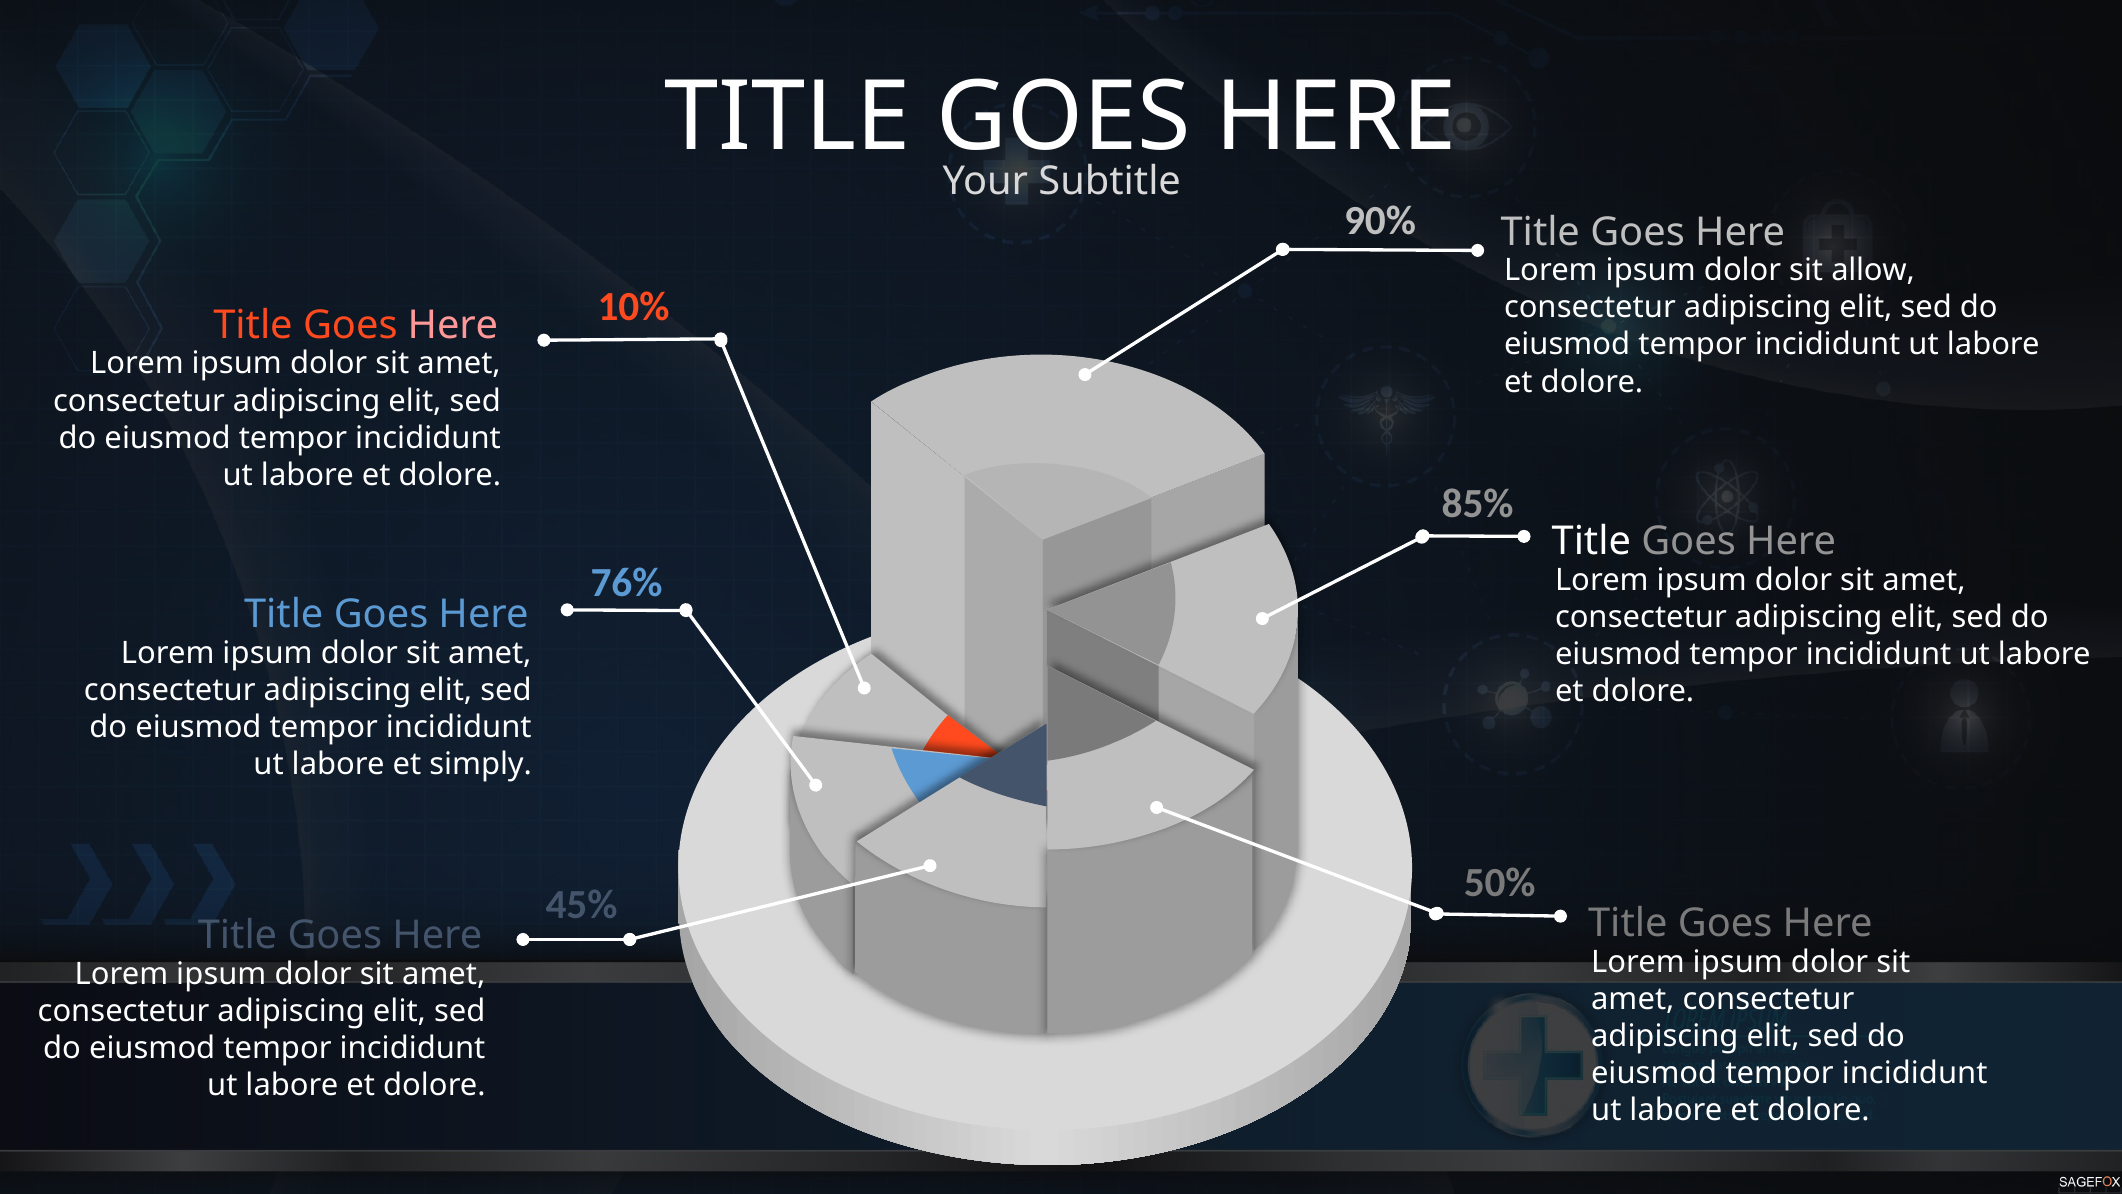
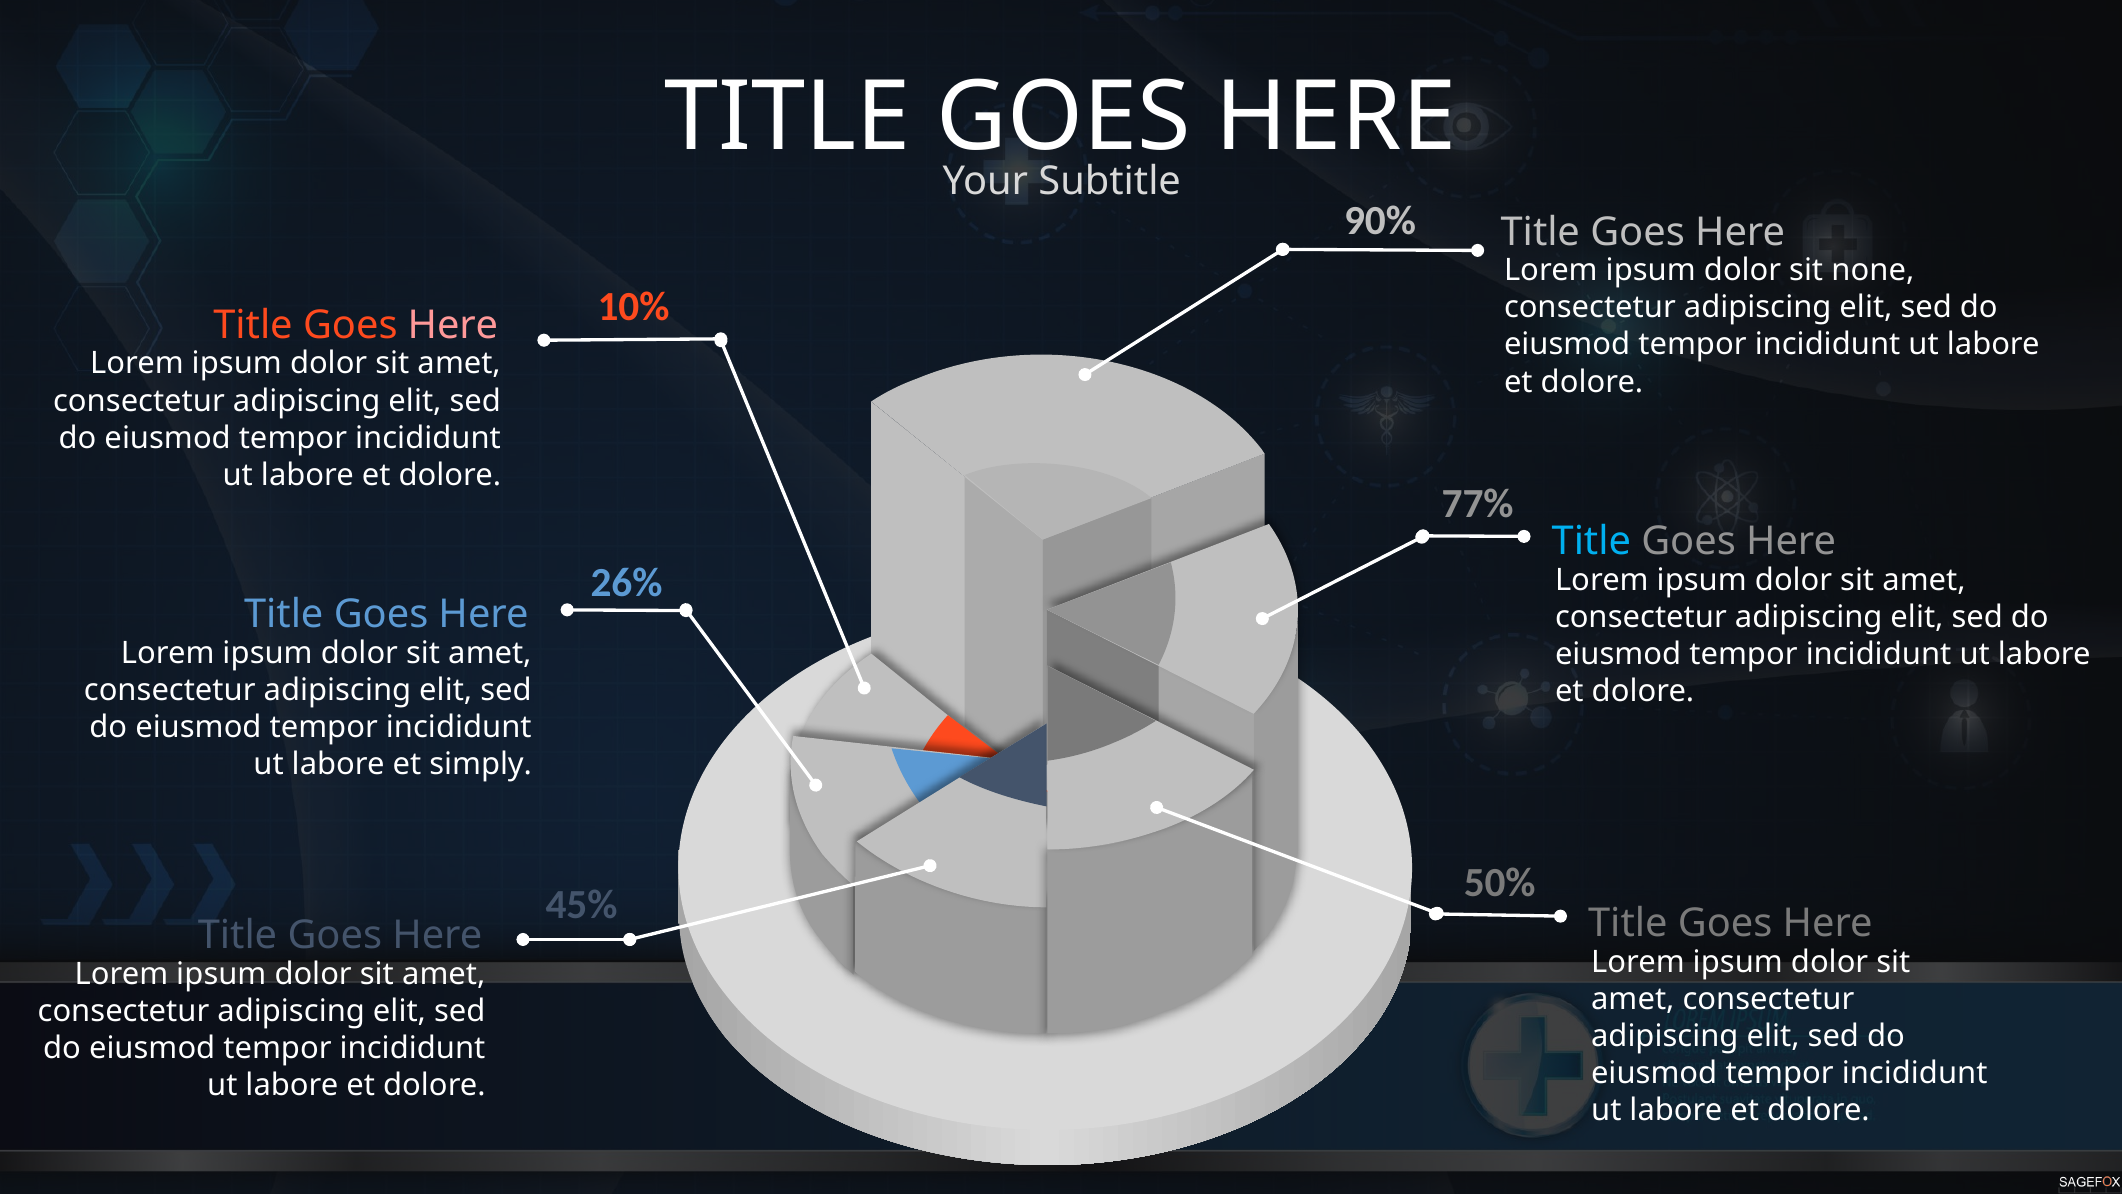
allow: allow -> none (1873, 270)
85%: 85% -> 77% (1478, 504)
Title colour: white -> light blue (1591, 542)
76%: 76% -> 26% (627, 583)
